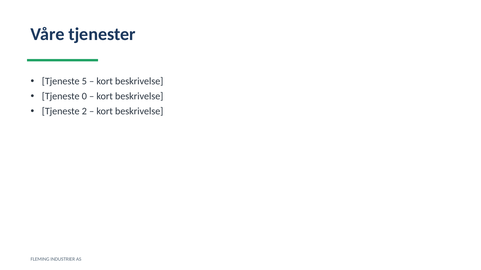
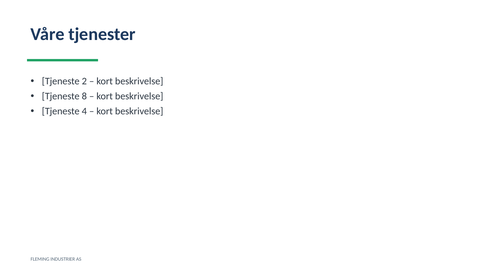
5: 5 -> 2 (84, 81)
0: 0 -> 8 (84, 97)
2: 2 -> 4 (84, 112)
